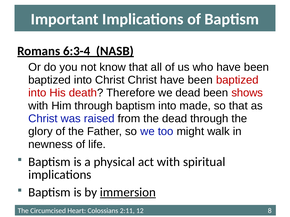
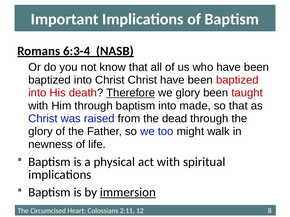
Therefore underline: none -> present (131, 93)
we dead: dead -> glory (188, 93)
shows: shows -> taught (247, 93)
